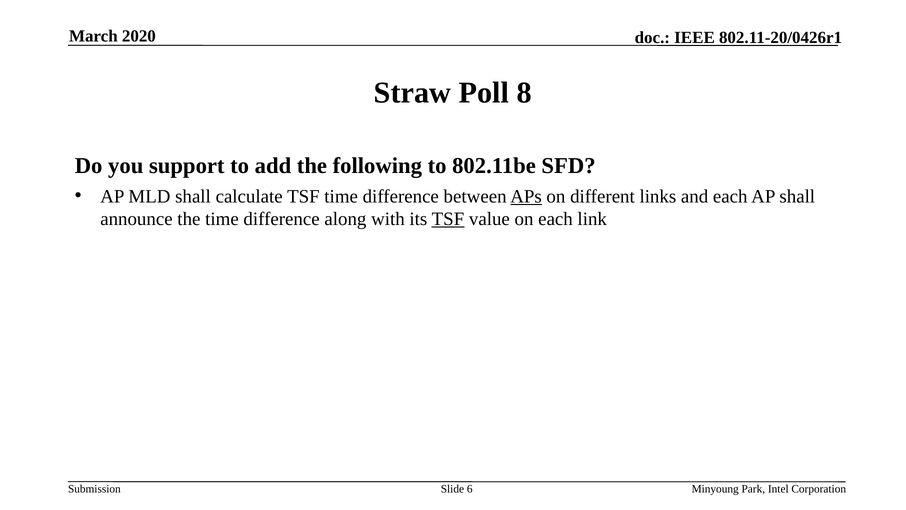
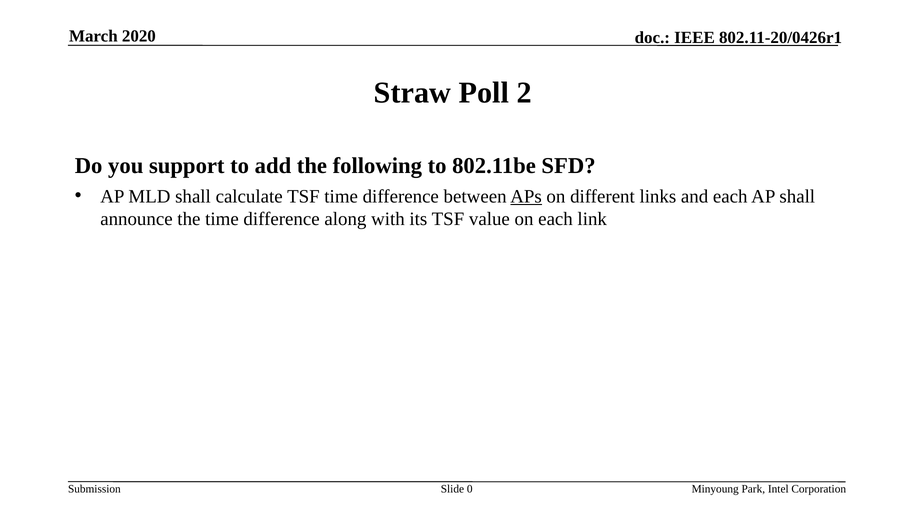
8: 8 -> 2 (524, 93)
TSF underline: present -> none (448, 219)
6: 6 -> 0 (470, 489)
